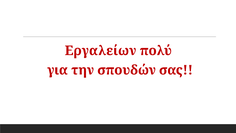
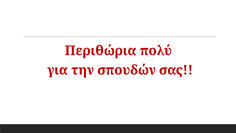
Εργαλείων: Εργαλείων -> Περιθώρια (101, 51)
